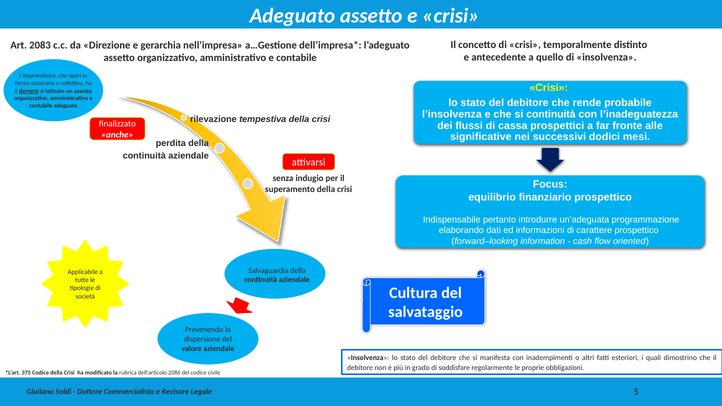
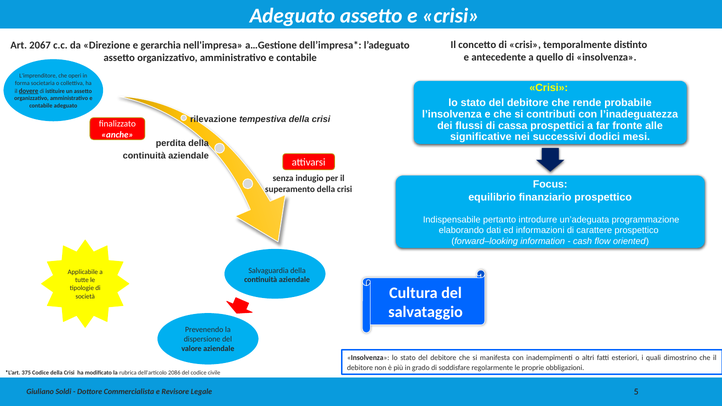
2083: 2083 -> 2067 (40, 45)
si continuità: continuità -> contributi (551, 114)
